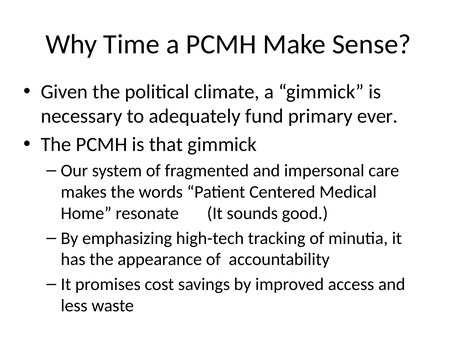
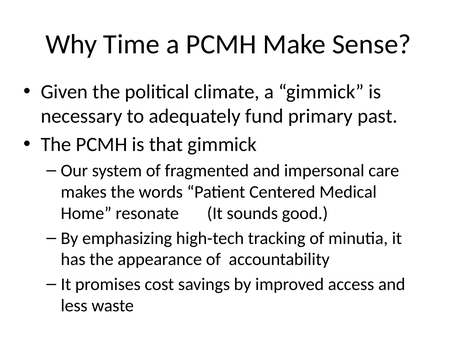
ever: ever -> past (378, 116)
